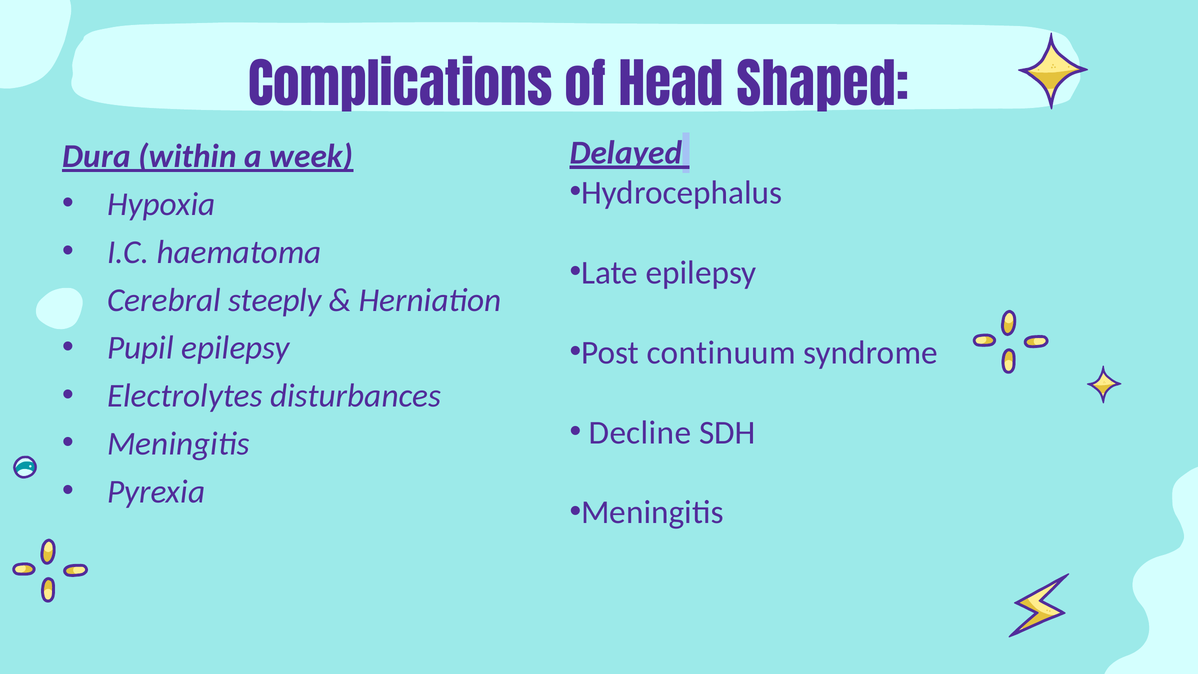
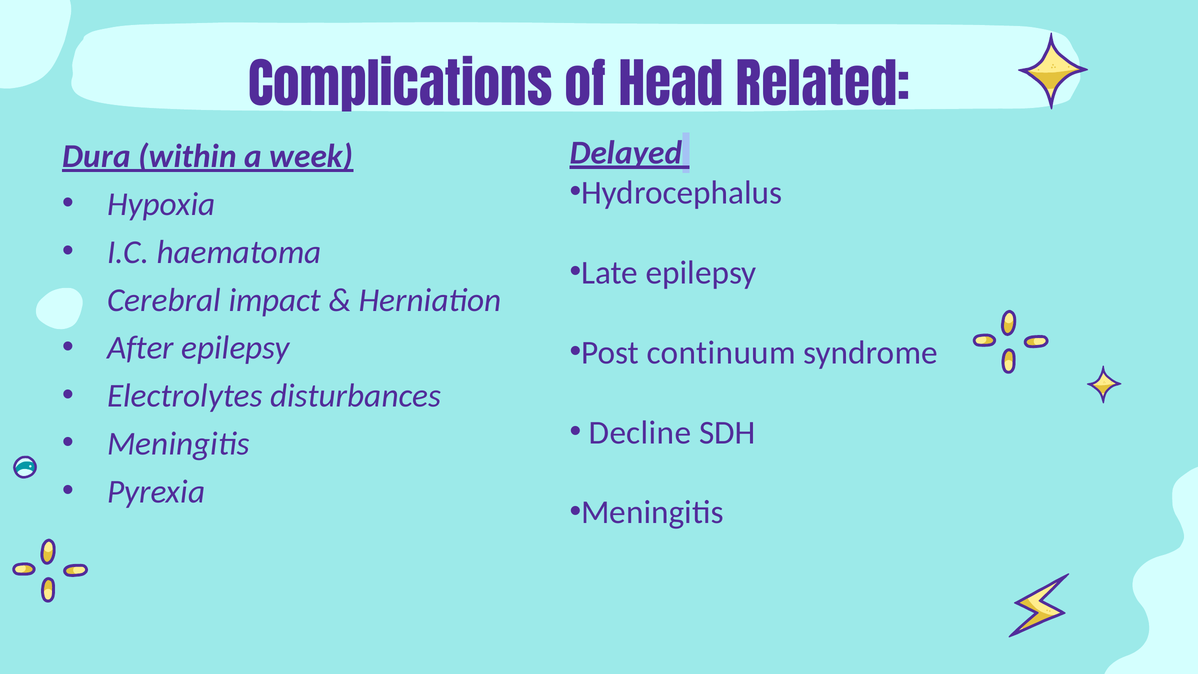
Shaped: Shaped -> Related (823, 87)
steeply: steeply -> impact (275, 300)
Pupil: Pupil -> After (140, 348)
